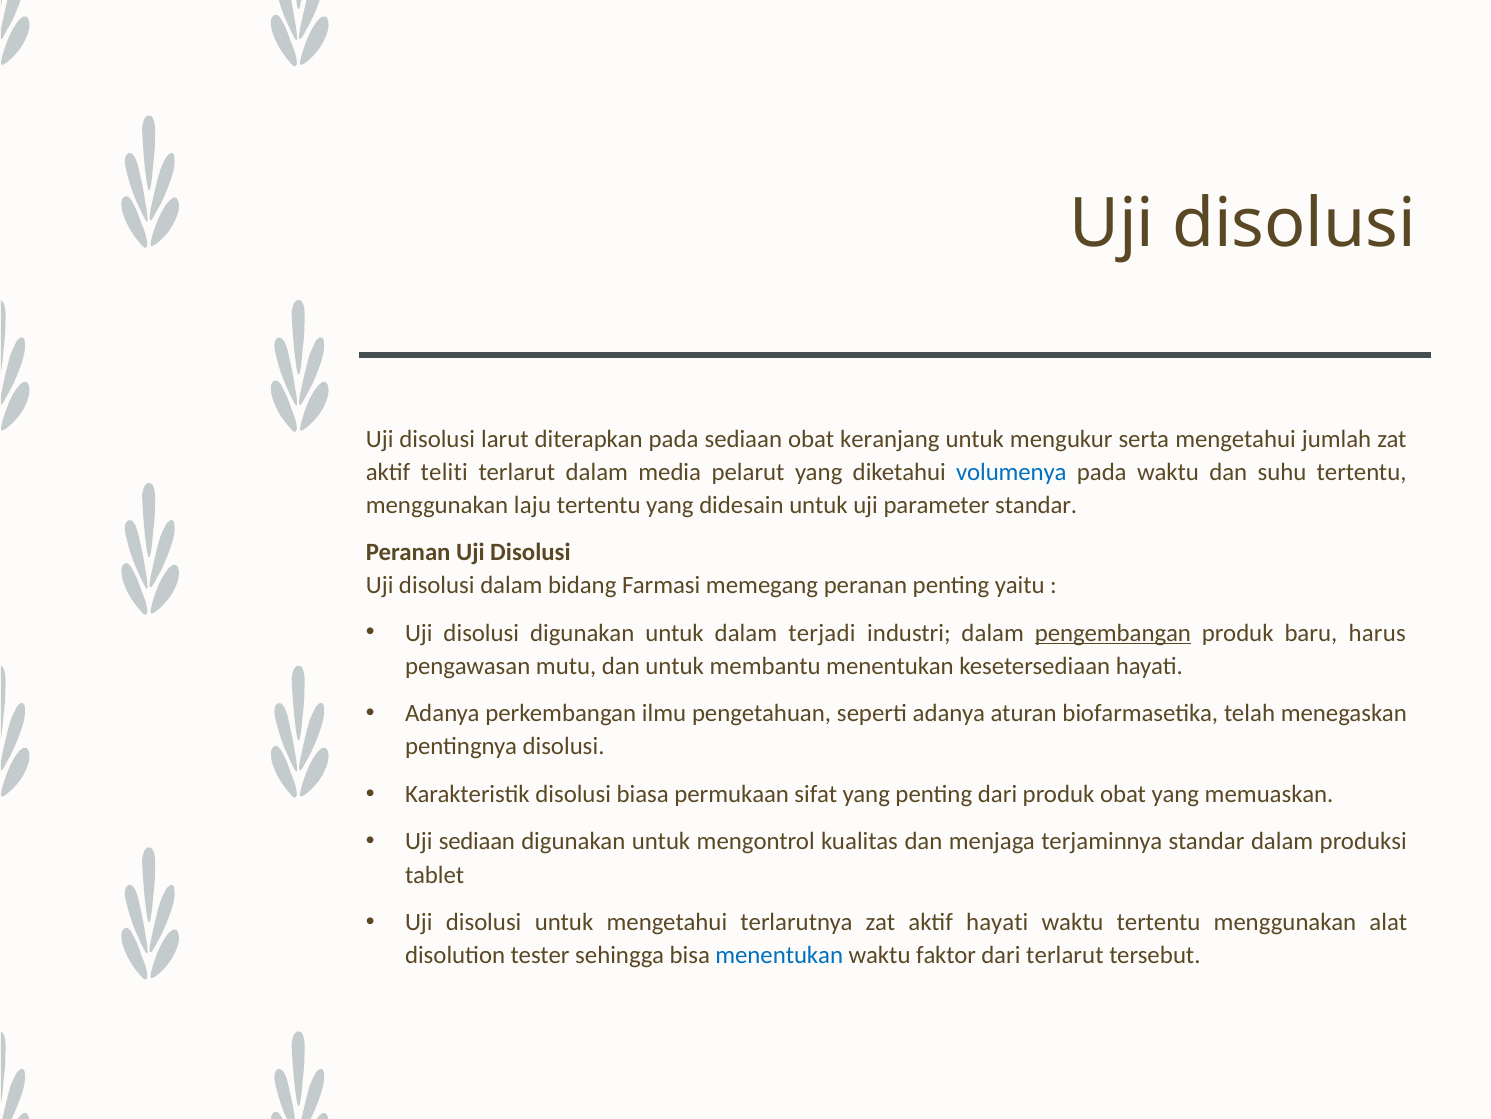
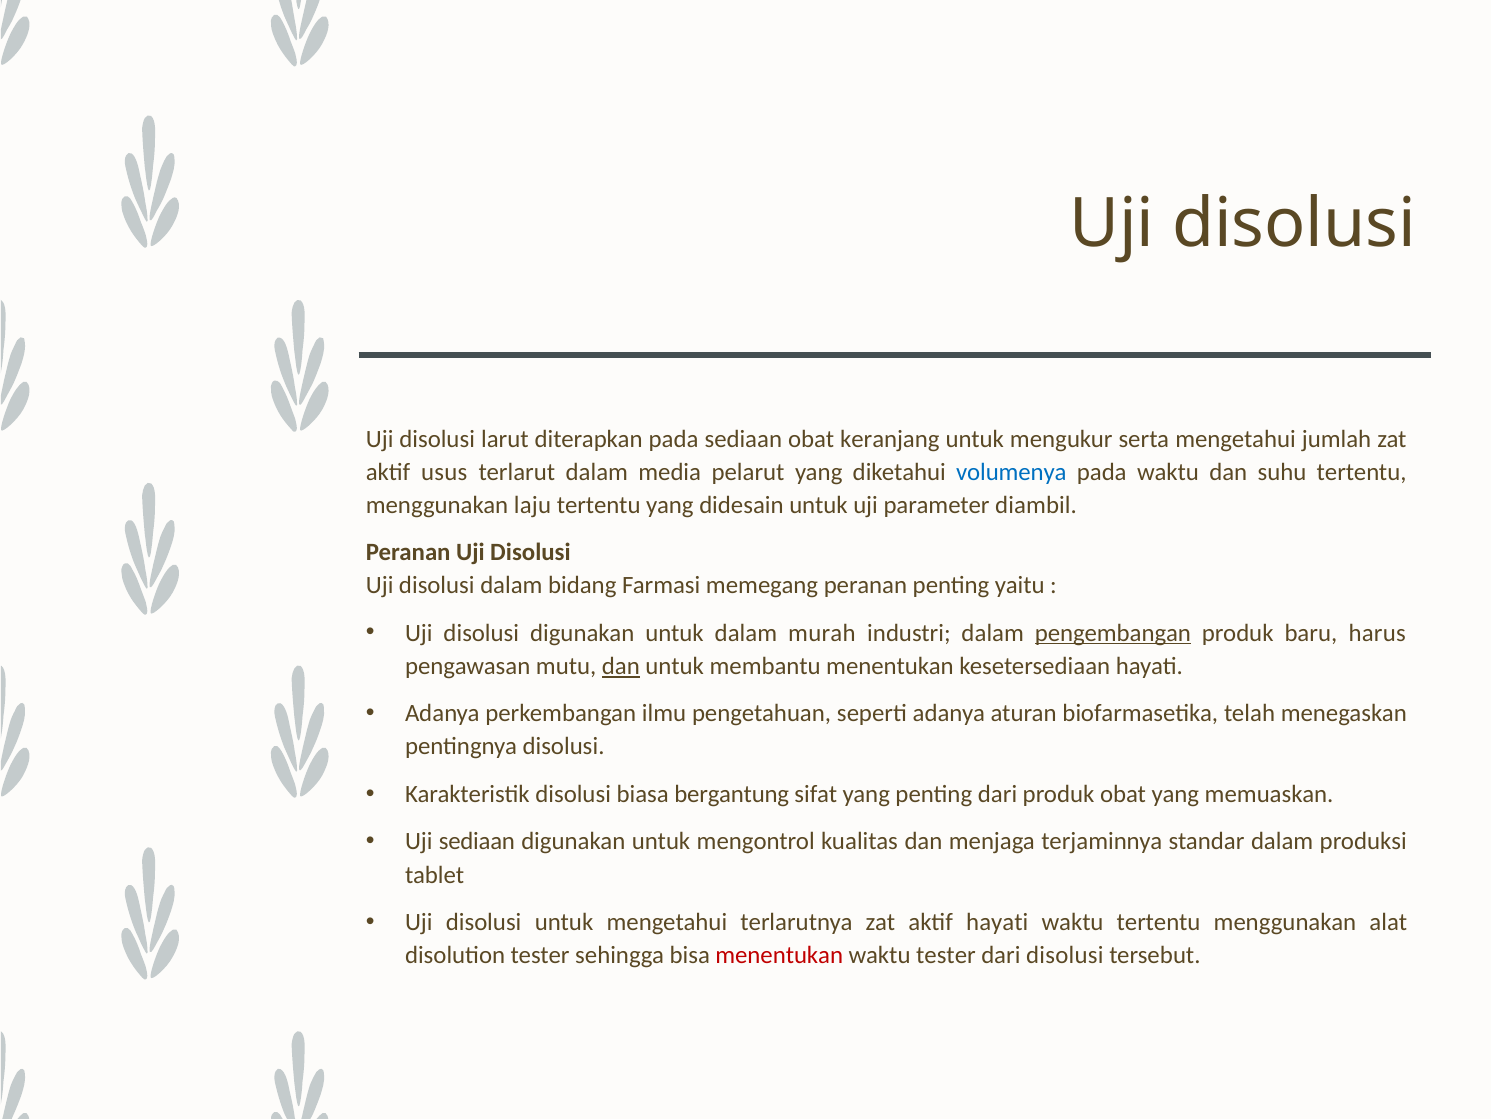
teliti: teliti -> usus (444, 472)
parameter standar: standar -> diambil (1036, 505)
terjadi: terjadi -> murah (822, 633)
dan underline: none -> present (621, 666)
permukaan: permukaan -> bergantung (732, 794)
menentukan colour: blue -> red (779, 955)
waktu faktor: faktor -> tester (946, 955)
dari terlarut: terlarut -> disolusi (1065, 955)
